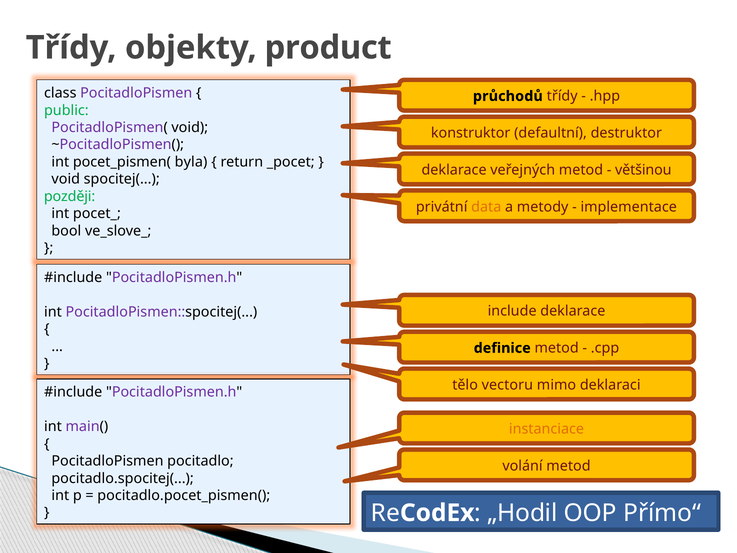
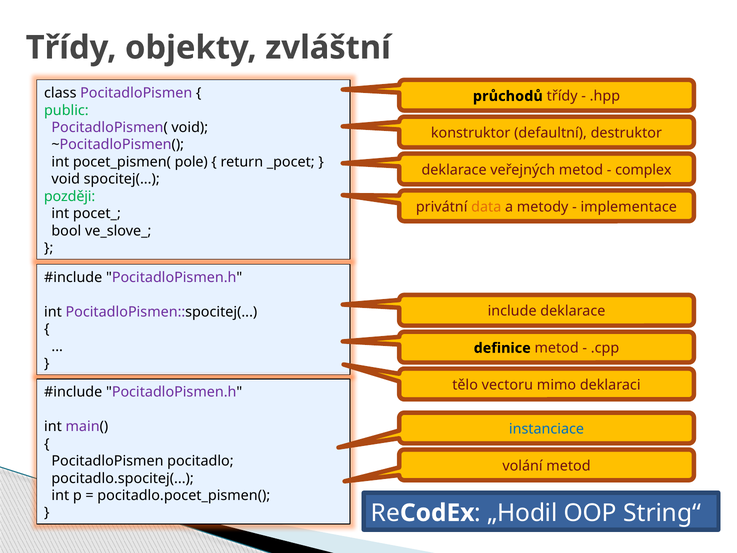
product: product -> zvláštní (328, 48)
byla: byla -> pole (191, 162)
většinou: většinou -> complex (643, 170)
instanciace colour: orange -> blue (546, 429)
Přímo“: Přímo“ -> String“ (662, 513)
